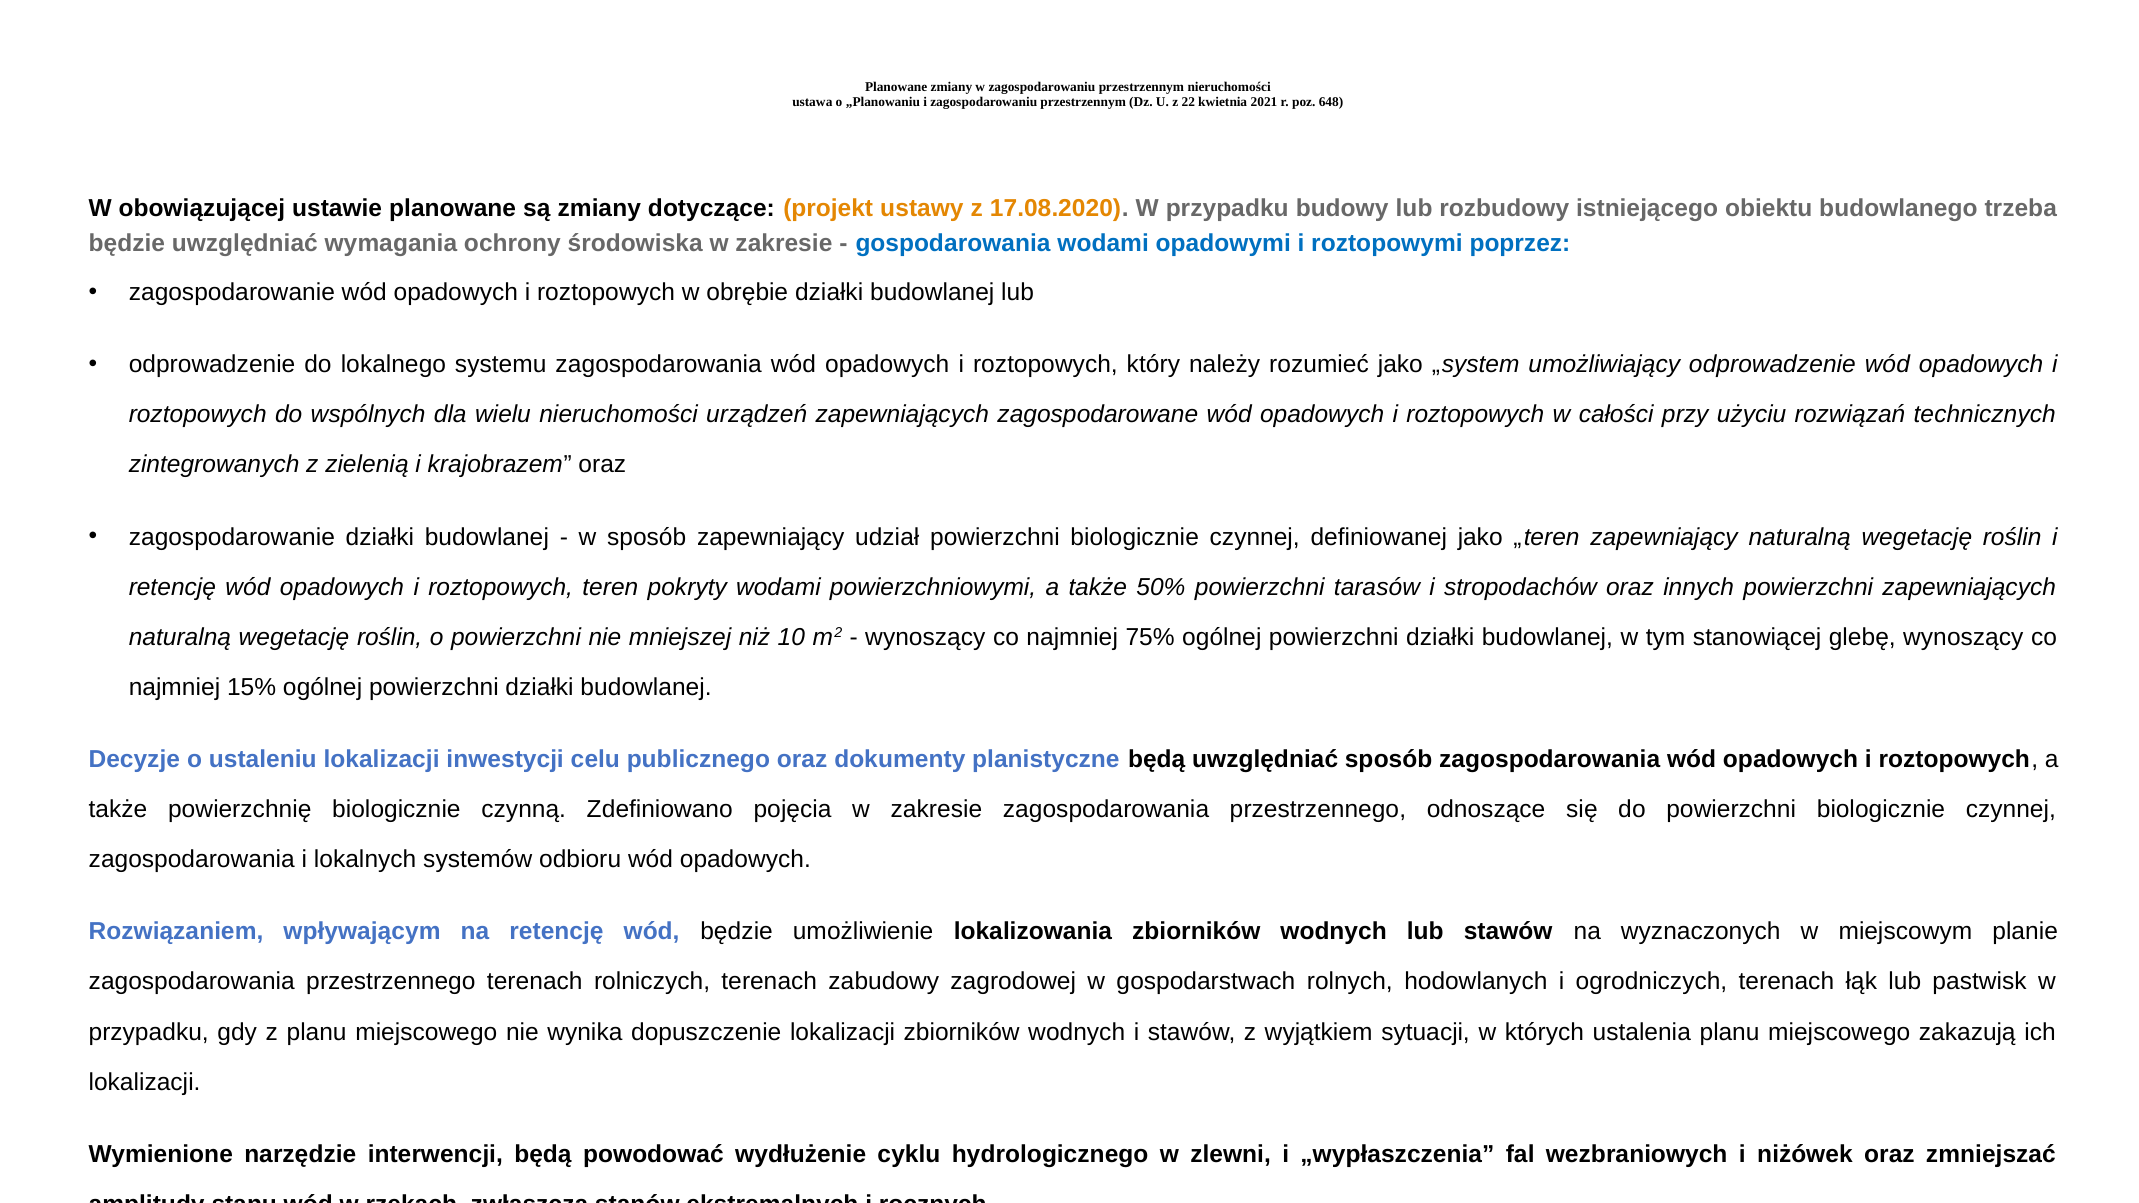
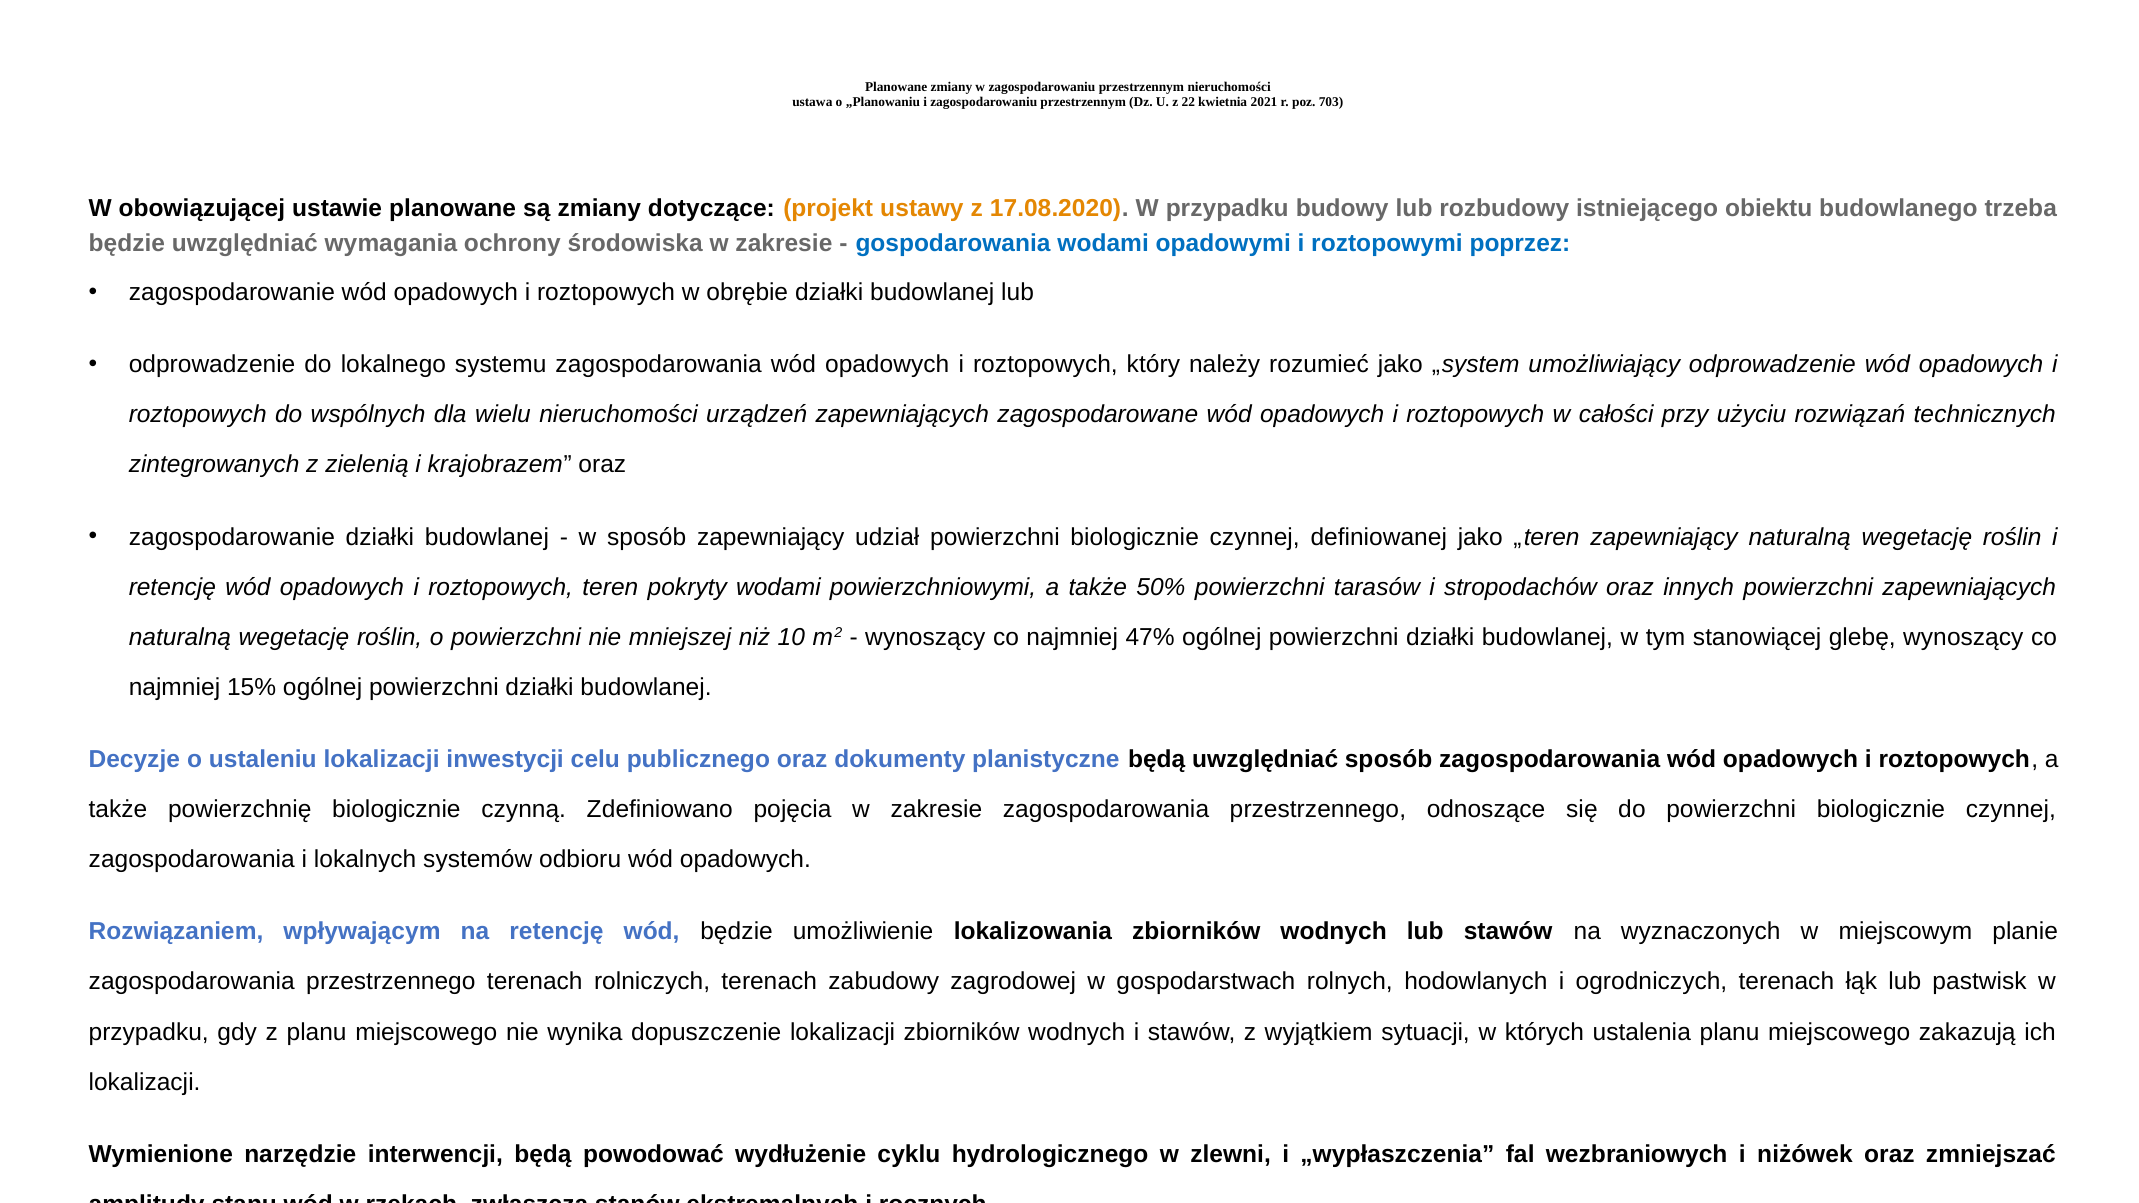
648: 648 -> 703 (1331, 102)
75%: 75% -> 47% (1150, 637)
